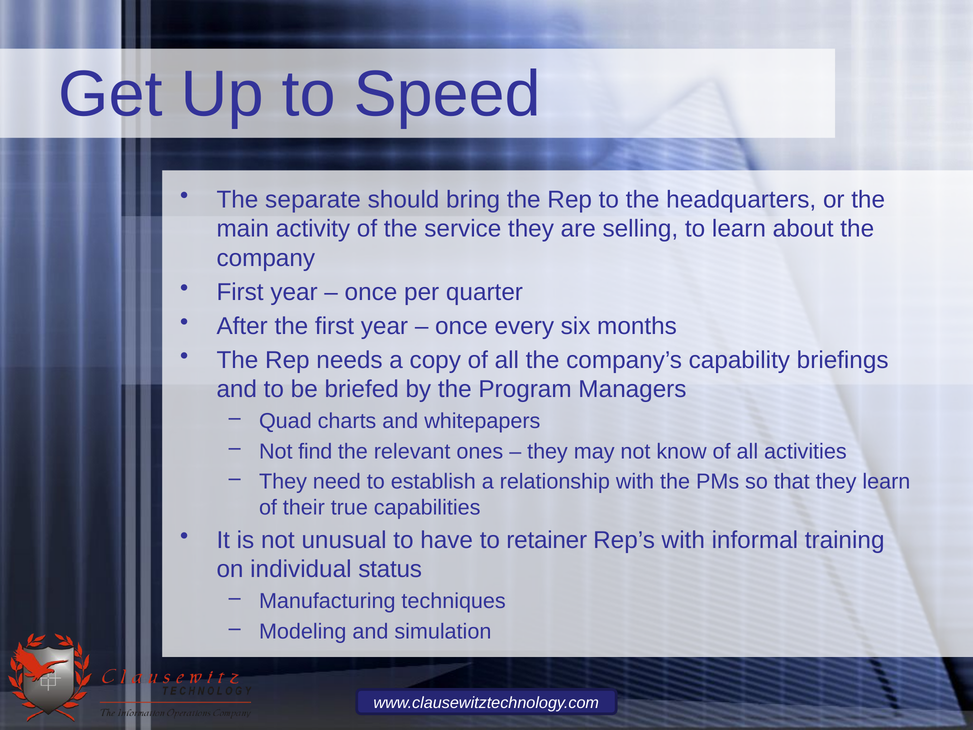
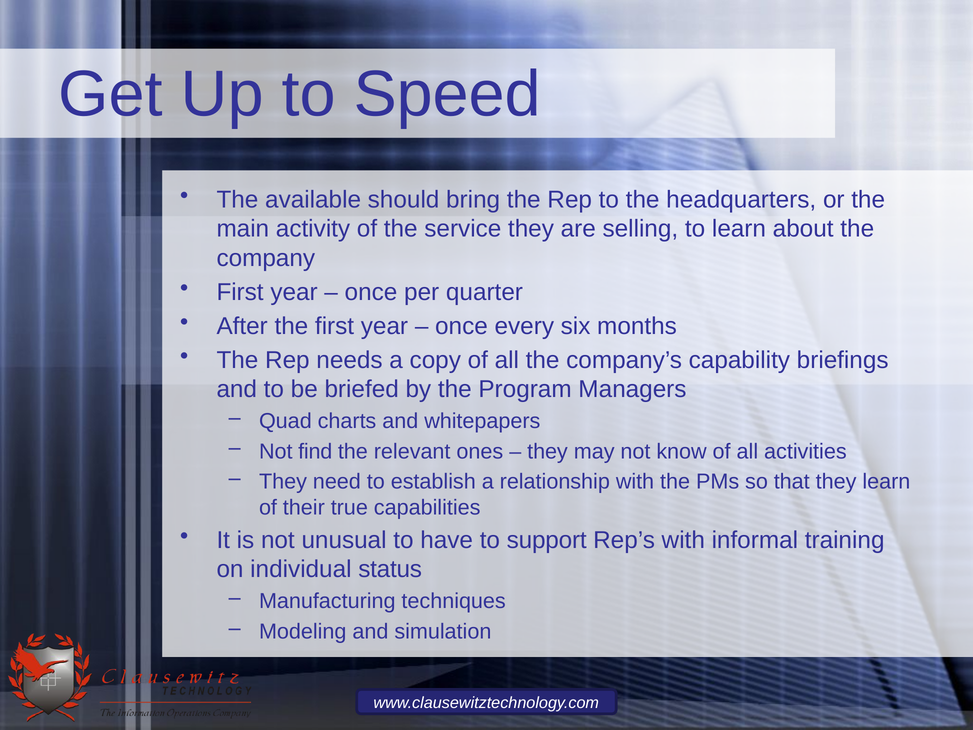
separate: separate -> available (313, 200)
retainer: retainer -> support (547, 540)
